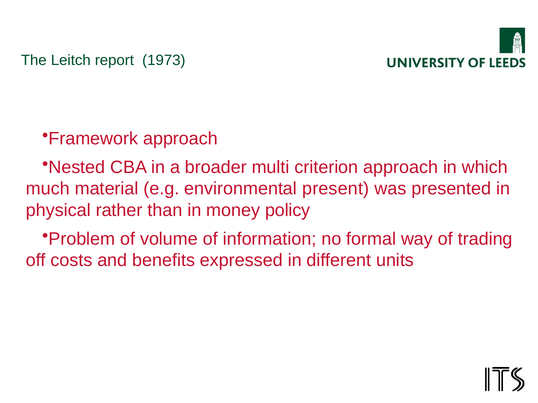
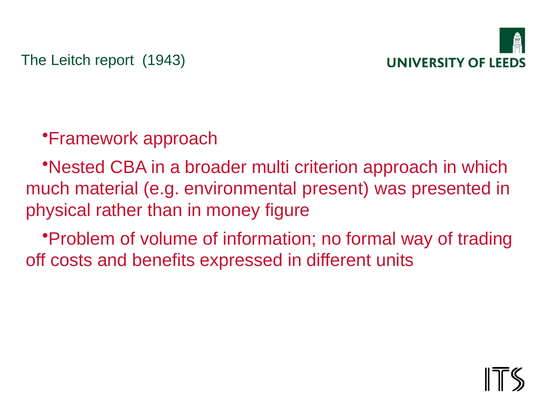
1973: 1973 -> 1943 (164, 60)
policy: policy -> figure (288, 210)
